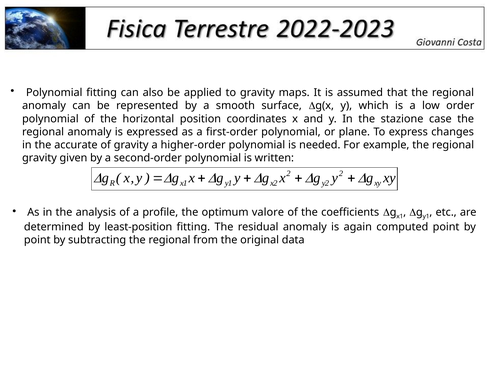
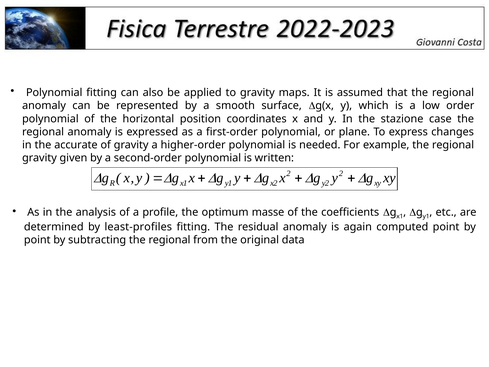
valore: valore -> masse (268, 212)
least-position: least-position -> least-profiles (138, 227)
